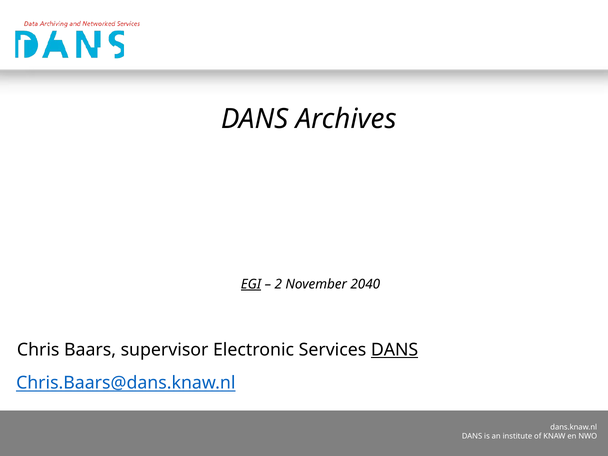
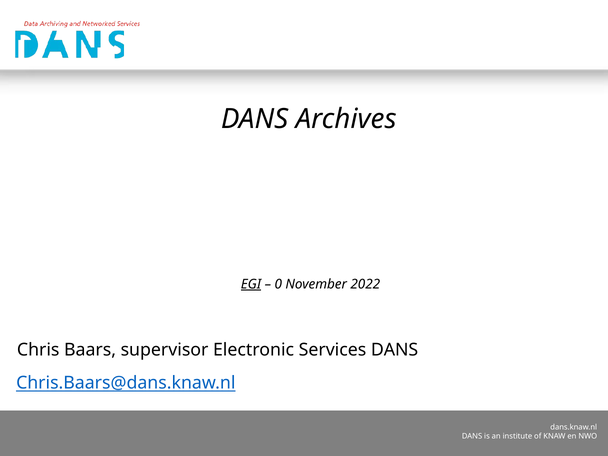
2: 2 -> 0 (278, 284)
2040: 2040 -> 2022 (365, 284)
DANS underline: present -> none (395, 350)
